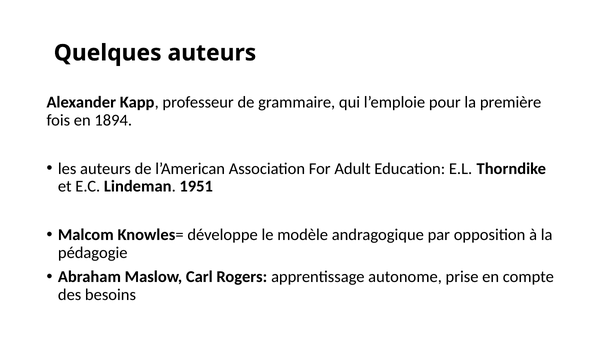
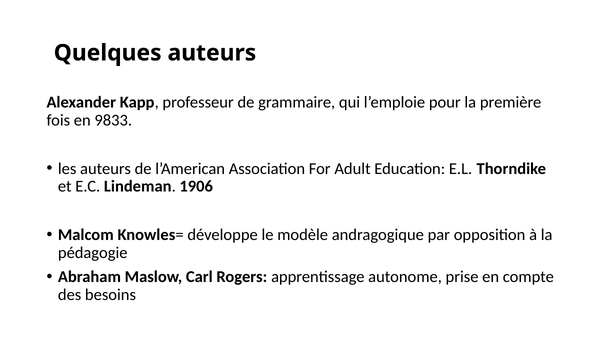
1894: 1894 -> 9833 (113, 120)
1951: 1951 -> 1906 (196, 186)
